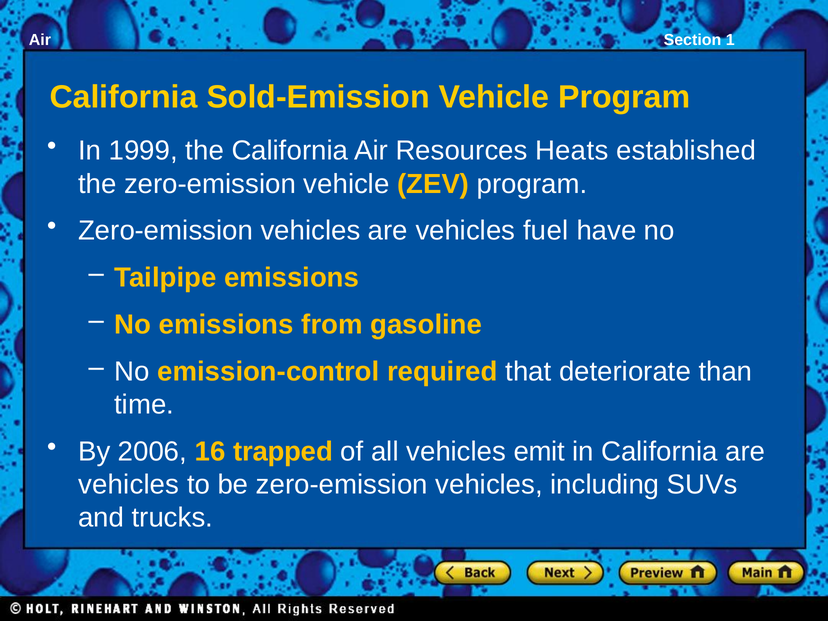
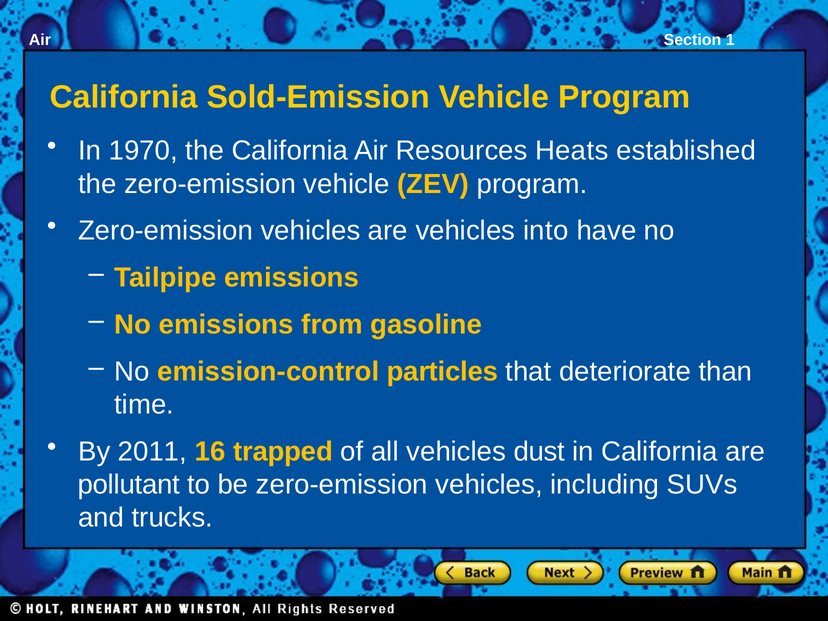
1999: 1999 -> 1970 (143, 151)
fuel: fuel -> into (546, 231)
required: required -> particles (442, 372)
2006: 2006 -> 2011 (152, 452)
emit: emit -> dust (539, 452)
vehicles: vehicles -> pollutant (129, 485)
